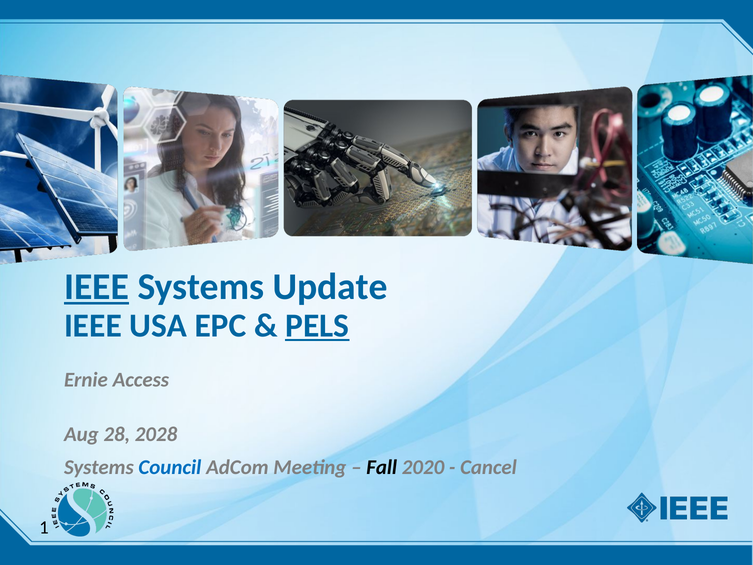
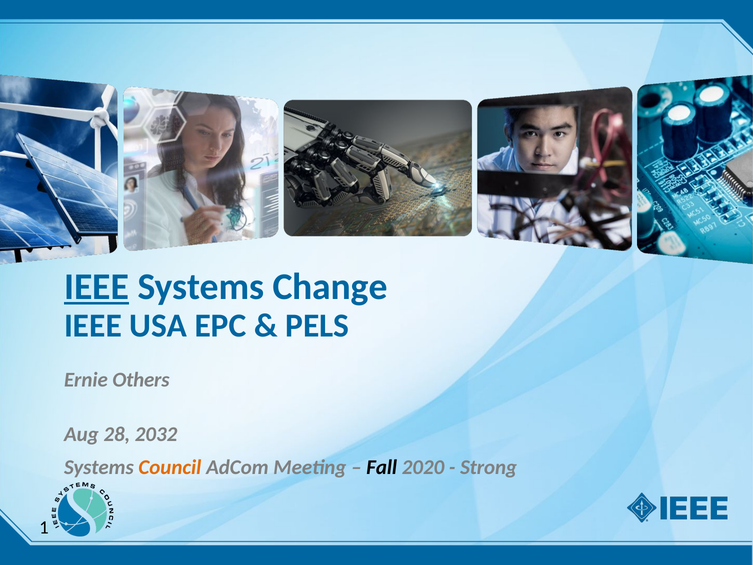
Update: Update -> Change (330, 287)
PELS underline: present -> none (317, 325)
Access: Access -> Others (141, 379)
2028: 2028 -> 2032 (156, 434)
Council colour: blue -> orange (170, 467)
Cancel: Cancel -> Strong (489, 467)
